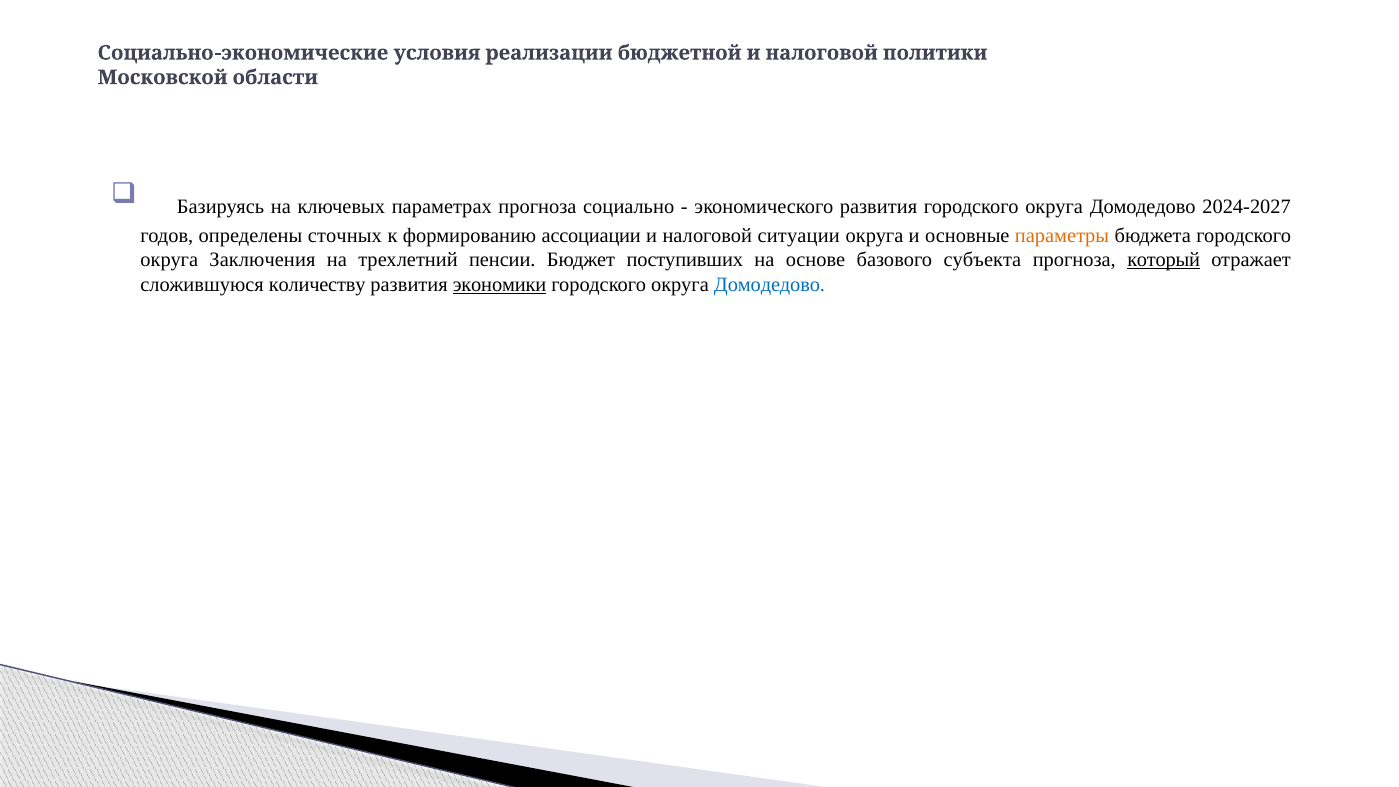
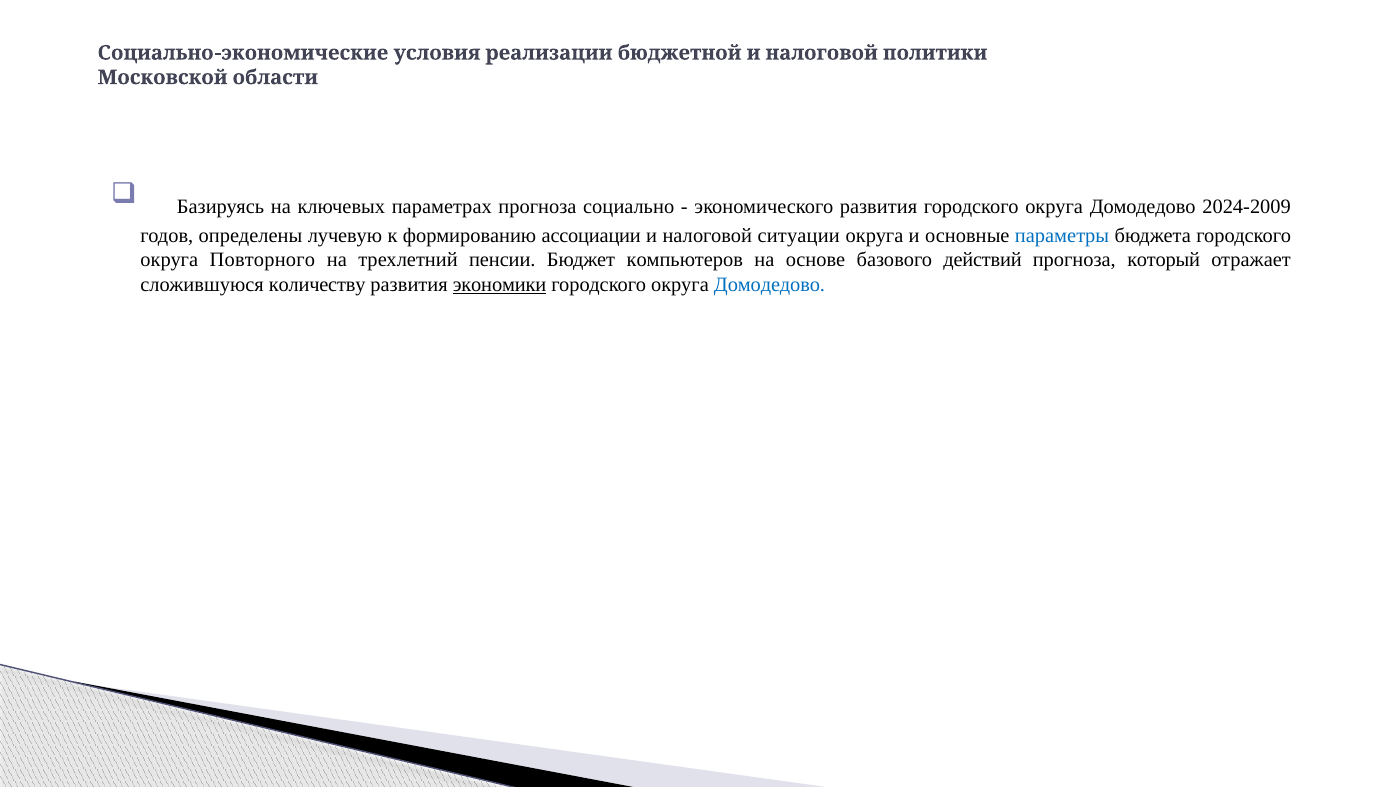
2024-2027: 2024-2027 -> 2024-2009 (1247, 206)
сточных: сточных -> лучевую (345, 235)
параметры colour: orange -> blue (1062, 235)
Заключения: Заключения -> Повторного (262, 260)
поступивших: поступивших -> компьютеров (685, 260)
субъекта: субъекта -> действий (983, 260)
который underline: present -> none (1164, 260)
